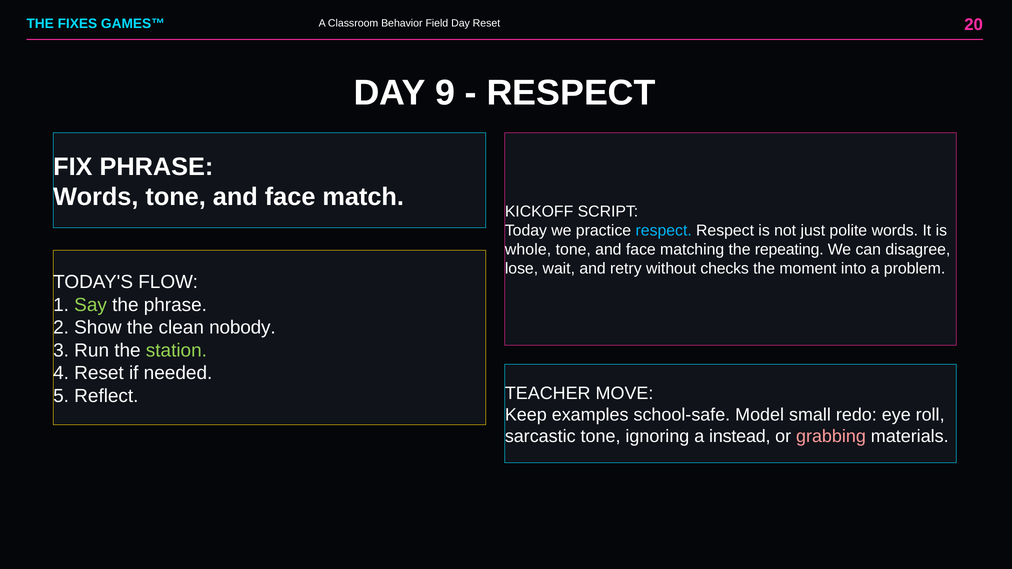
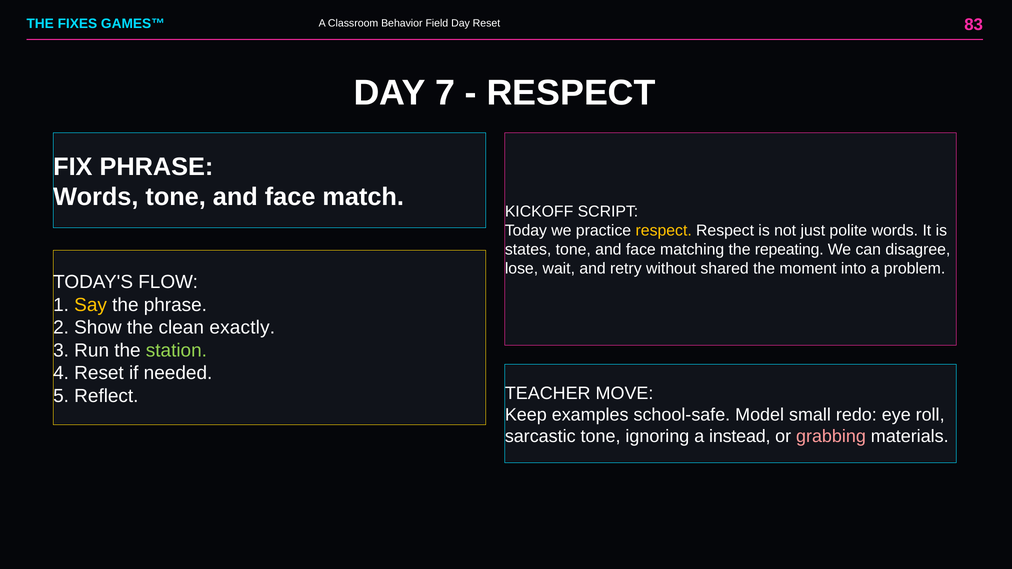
20: 20 -> 83 (974, 25)
9: 9 -> 7 (445, 93)
respect colour: light blue -> yellow (664, 231)
whole: whole -> states (528, 250)
checks: checks -> shared (725, 269)
Say colour: light green -> yellow (91, 305)
nobody: nobody -> exactly (242, 328)
